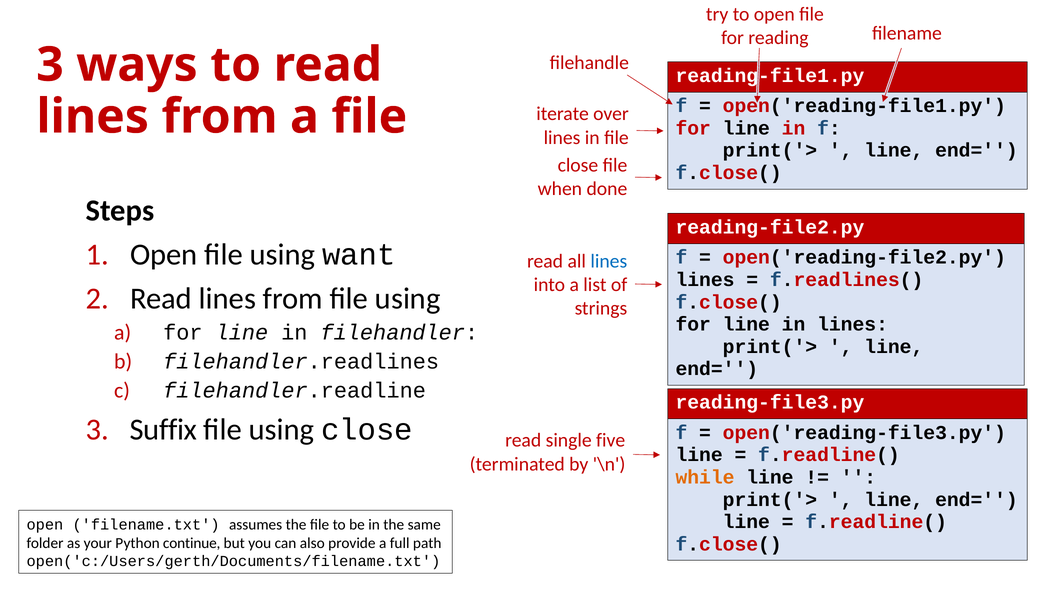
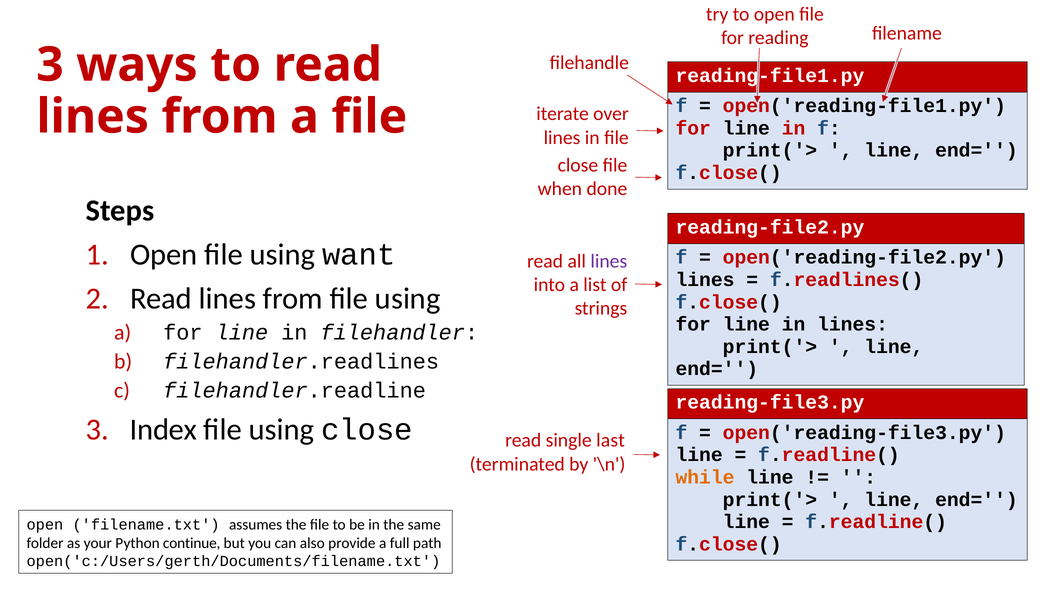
lines colour: blue -> purple (609, 261)
Suffix: Suffix -> Index (163, 430)
five: five -> last (611, 441)
